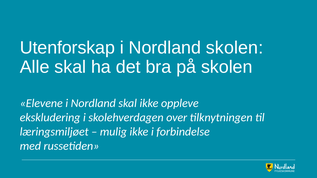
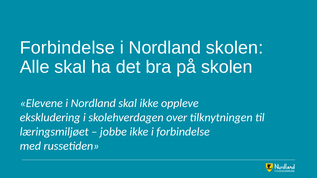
Utenforskap: Utenforskap -> Forbindelse (67, 48)
mulig: mulig -> jobbe (113, 132)
